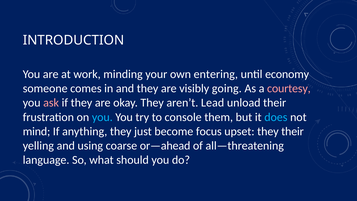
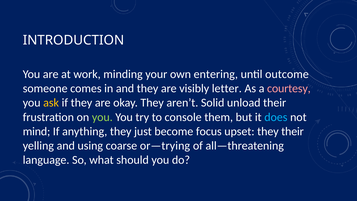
economy: economy -> outcome (287, 74)
going: going -> letter (227, 88)
ask colour: pink -> yellow (51, 103)
Lead: Lead -> Solid (213, 103)
you colour: light blue -> light green (102, 117)
or—ahead: or—ahead -> or—trying (165, 146)
